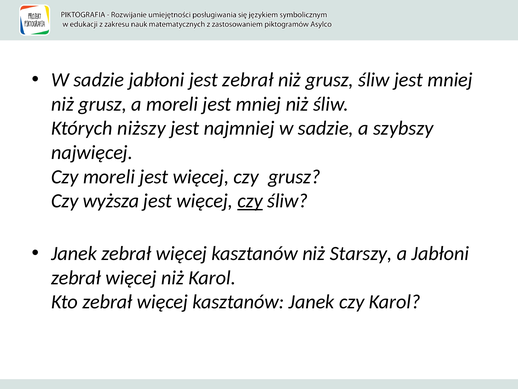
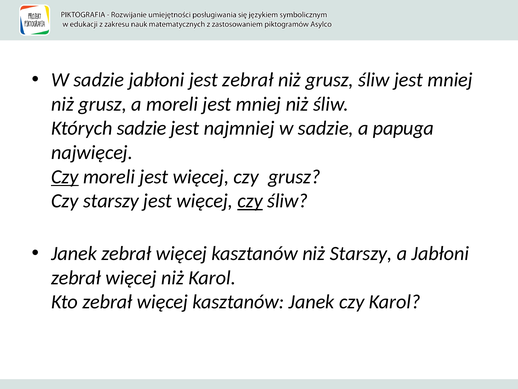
Których niższy: niższy -> sadzie (142, 128)
szybszy: szybszy -> papuga (403, 128)
Czy underline: none -> present (65, 177)
Czy wyższa: wyższa -> starszy (111, 201)
